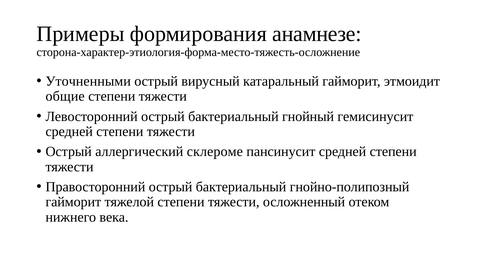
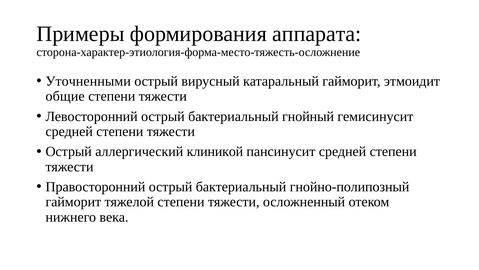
анамнезе: анамнезе -> аппарата (317, 34)
склероме: склероме -> клиникой (215, 151)
